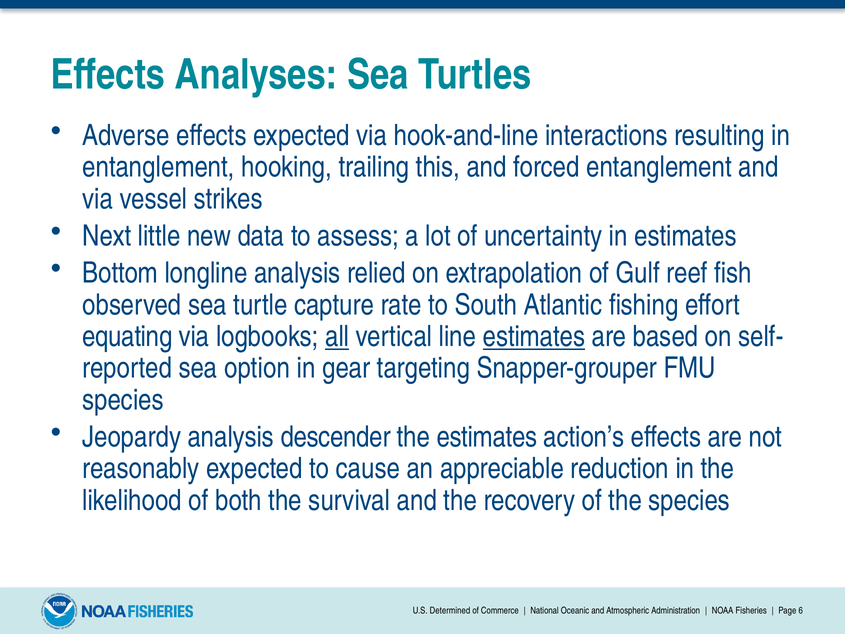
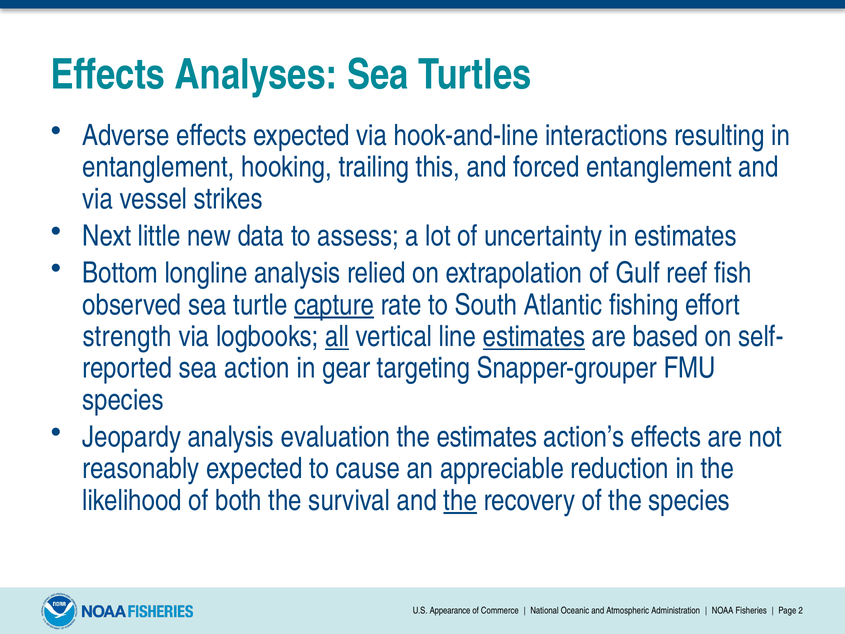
capture underline: none -> present (334, 305)
equating: equating -> strength (127, 336)
option: option -> action (257, 368)
descender: descender -> evaluation (335, 437)
the underline: none -> present (460, 500)
Determined: Determined -> Appearance (450, 610)
6: 6 -> 2 (801, 610)
